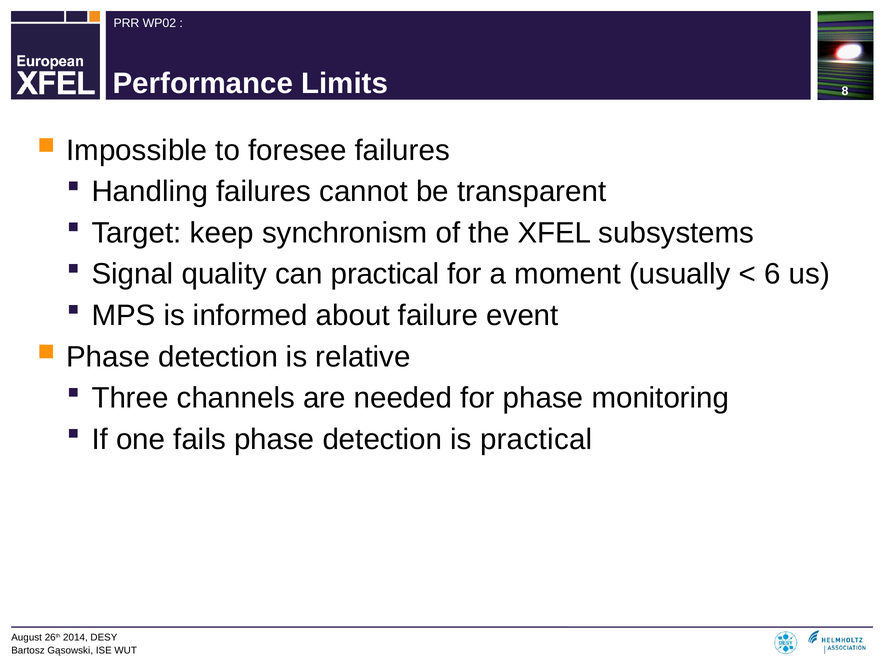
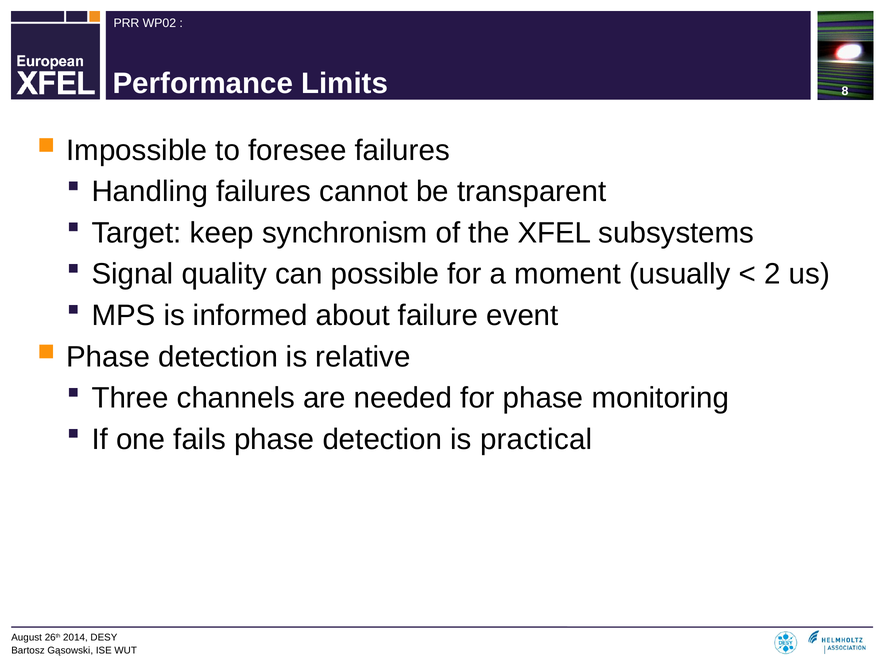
can practical: practical -> possible (385, 274)
6: 6 -> 2 (772, 274)
